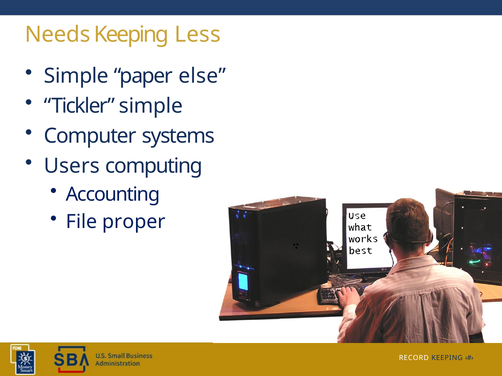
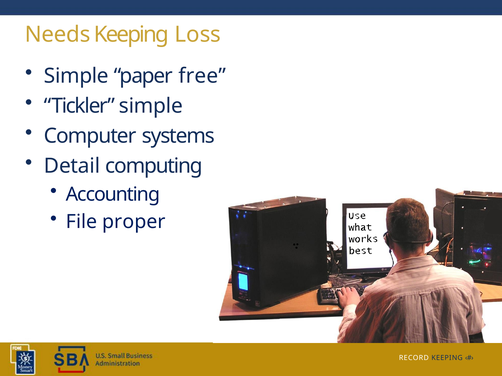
Less: Less -> Loss (198, 34)
else: else -> free (202, 76)
Users: Users -> Detail (72, 166)
